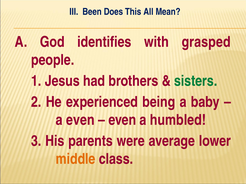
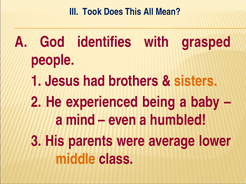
Been: Been -> Took (92, 12)
sisters colour: green -> orange (196, 81)
a even: even -> mind (80, 120)
